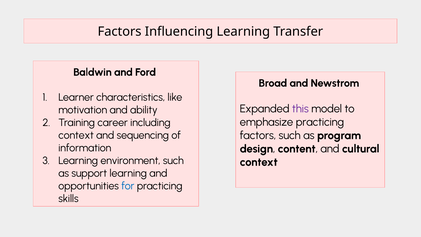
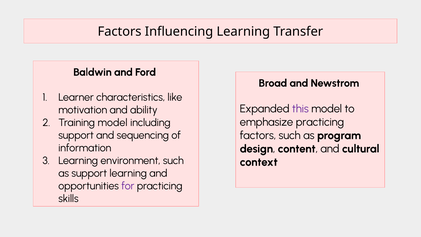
Training career: career -> model (113, 123)
context: context -> support (76, 135)
for colour: blue -> purple (128, 186)
